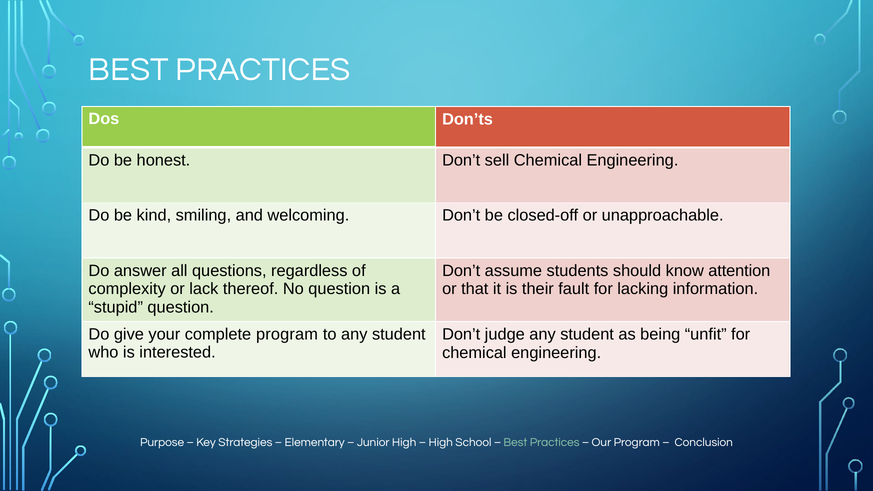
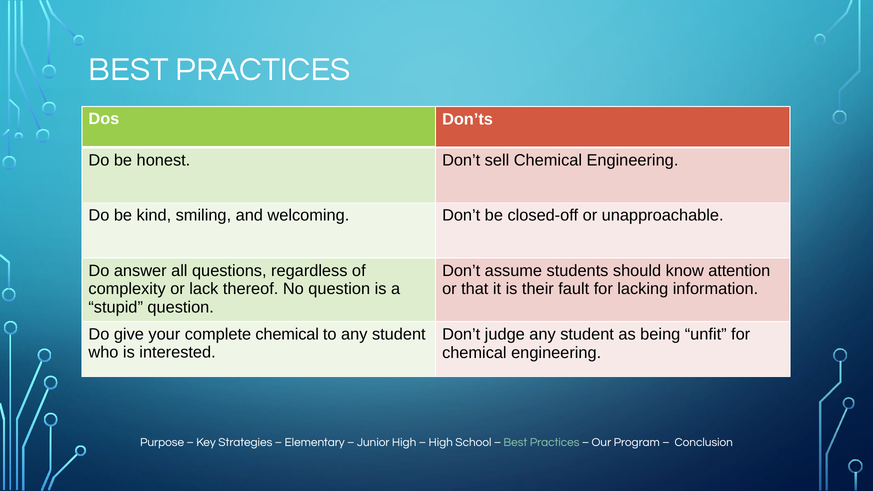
complete program: program -> chemical (287, 334)
